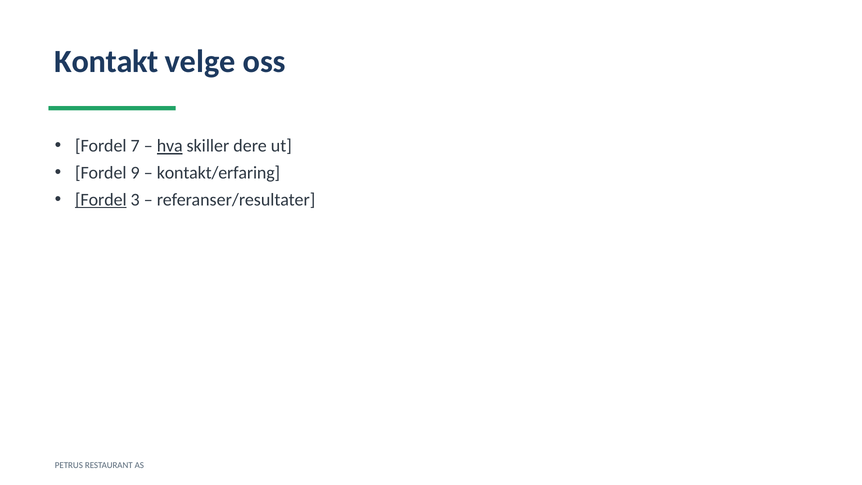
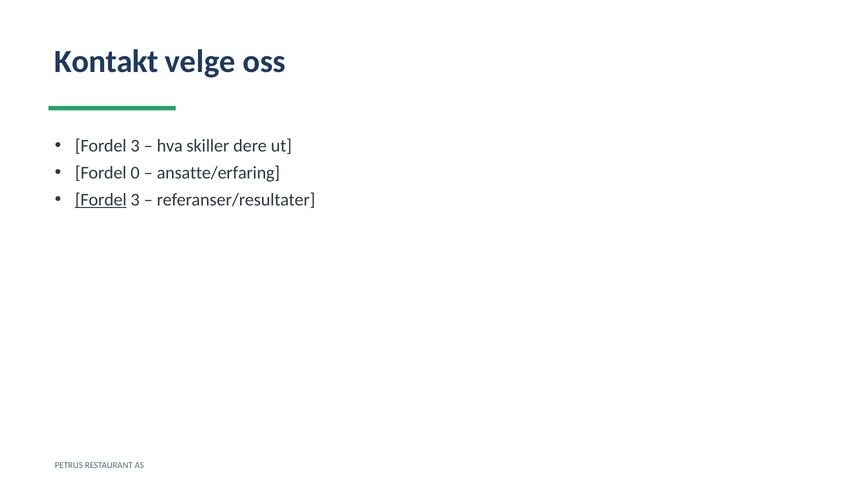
7: 7 -> 3 (135, 146)
hva underline: present -> none (170, 146)
9: 9 -> 0 (135, 173)
kontakt/erfaring: kontakt/erfaring -> ansatte/erfaring (218, 173)
